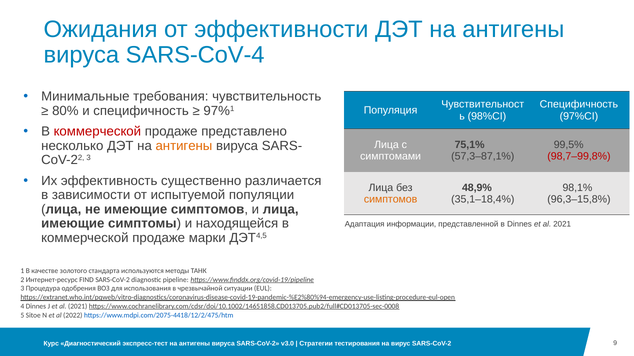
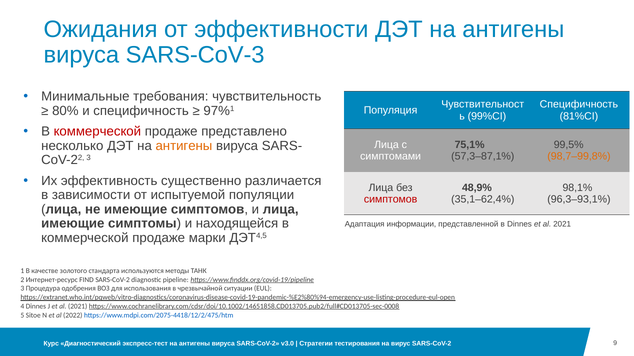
SARS-CoV-4: SARS-CoV-4 -> SARS-CoV-3 (195, 55)
98%CI: 98%CI -> 99%CI (487, 116)
97%CI: 97%CI -> 81%CI (579, 116)
98,7–99,8% colour: red -> orange (579, 157)
симптомов colour: orange -> red (391, 200)
35,1–18,4%: 35,1–18,4% -> 35,1–62,4% (483, 200)
96,3–15,8%: 96,3–15,8% -> 96,3–93,1% (579, 200)
